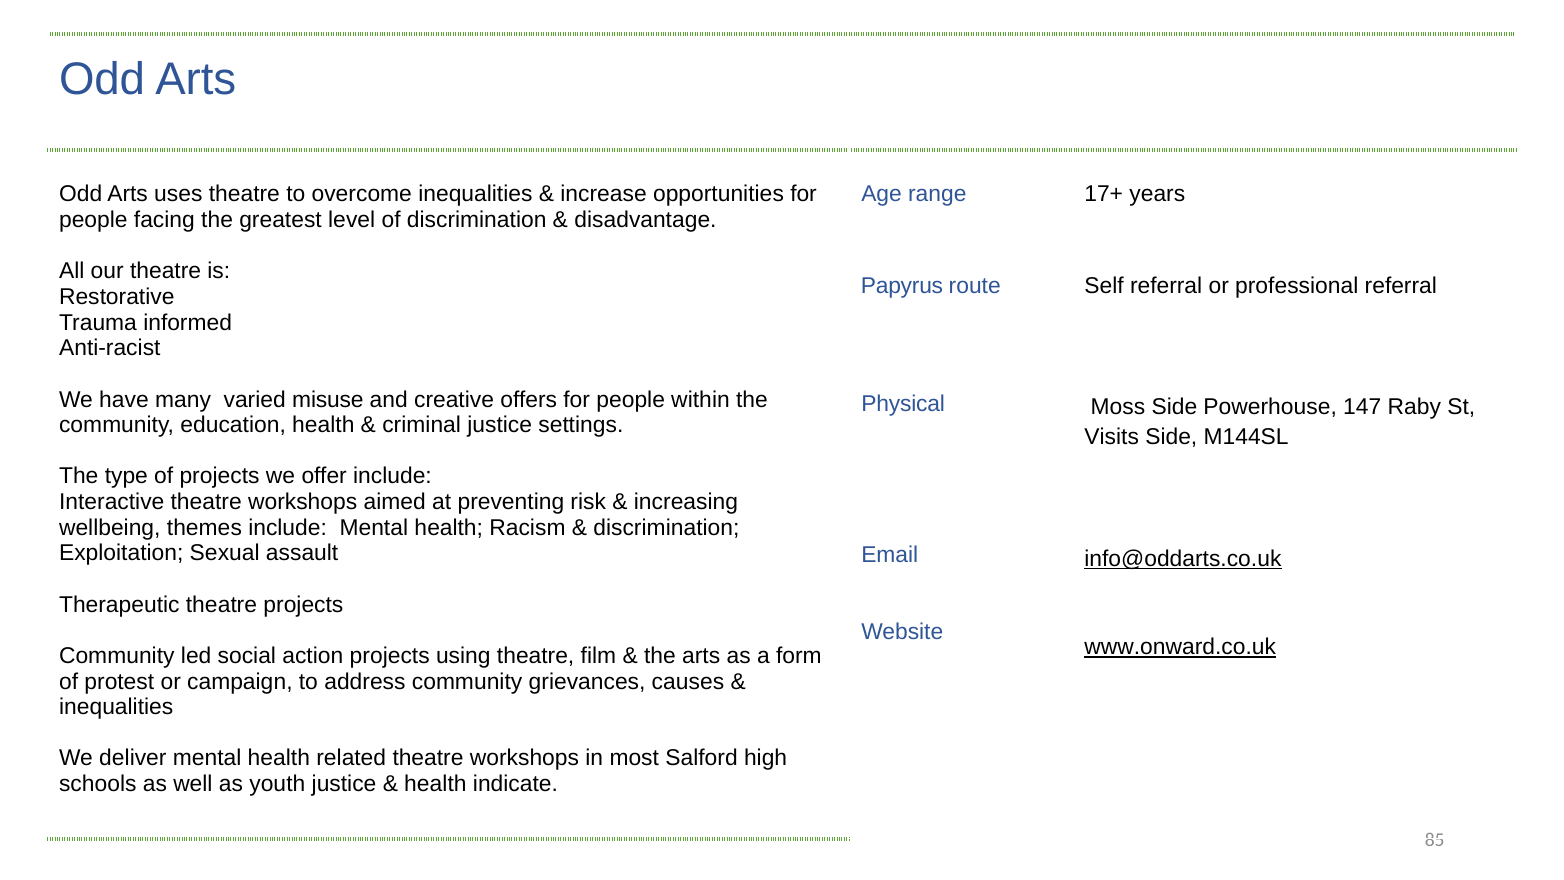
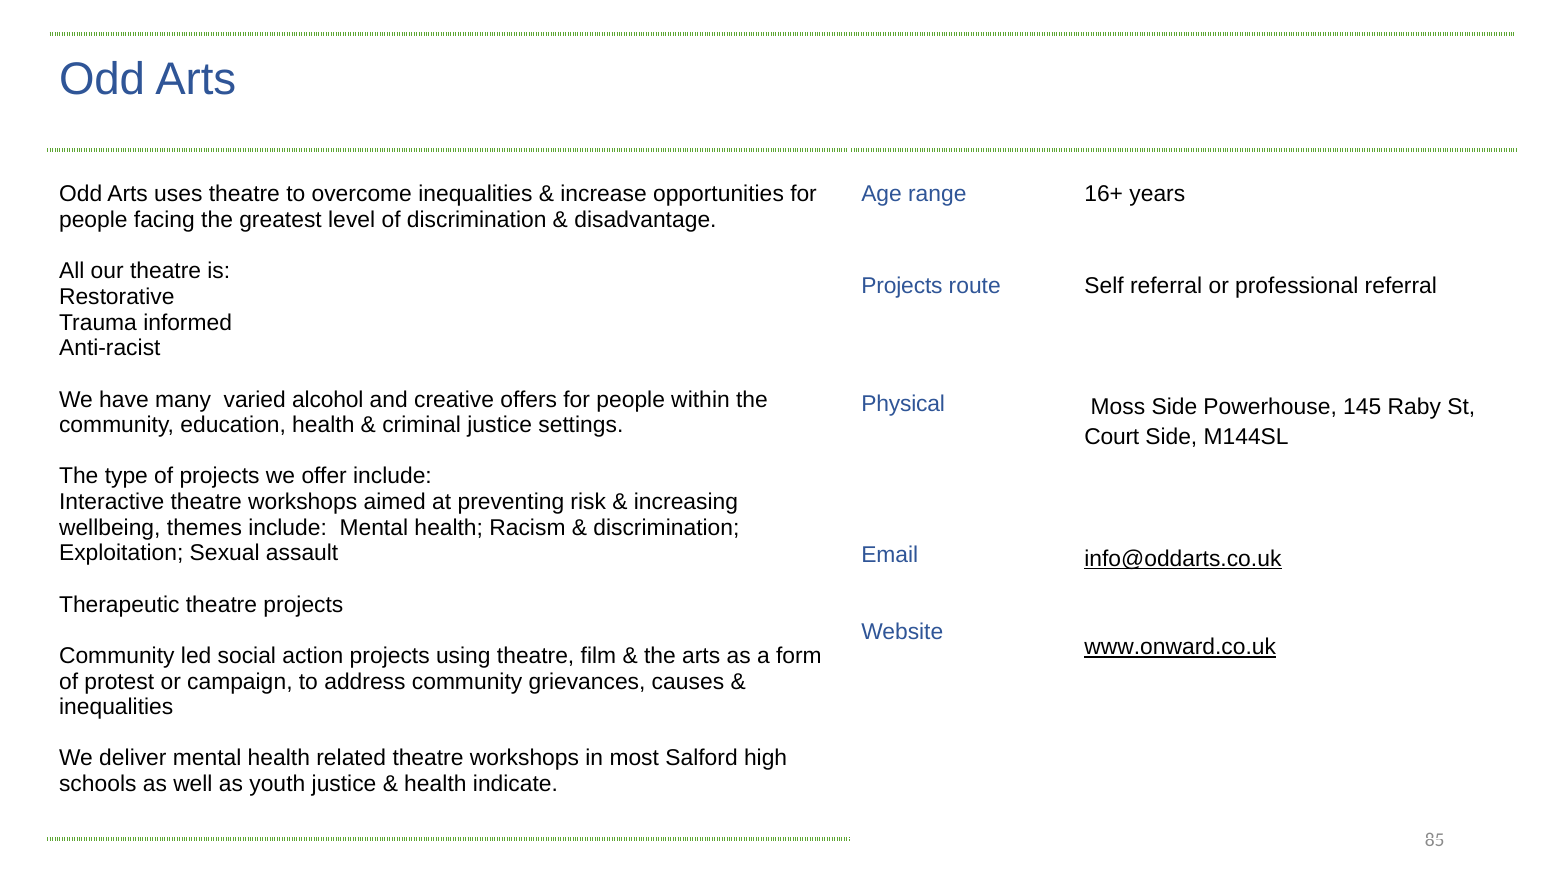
17+: 17+ -> 16+ (1104, 194)
Papyrus: Papyrus -> Projects (902, 286)
misuse: misuse -> alcohol (328, 399)
147: 147 -> 145 (1362, 407)
Visits: Visits -> Court (1112, 437)
